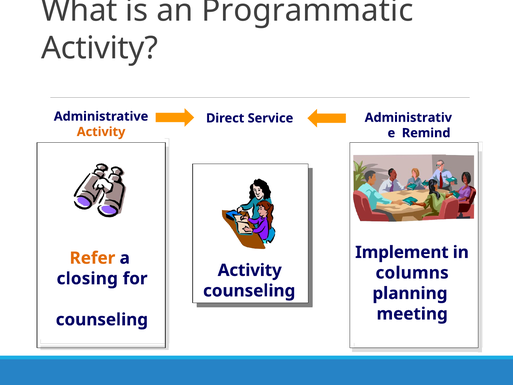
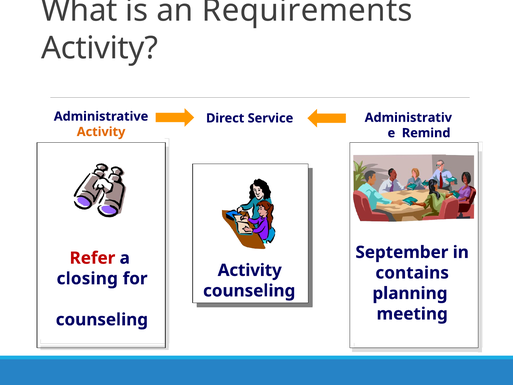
Programmatic: Programmatic -> Requirements (307, 10)
Implement: Implement -> September (402, 252)
Refer colour: orange -> red (92, 258)
columns: columns -> contains (412, 273)
